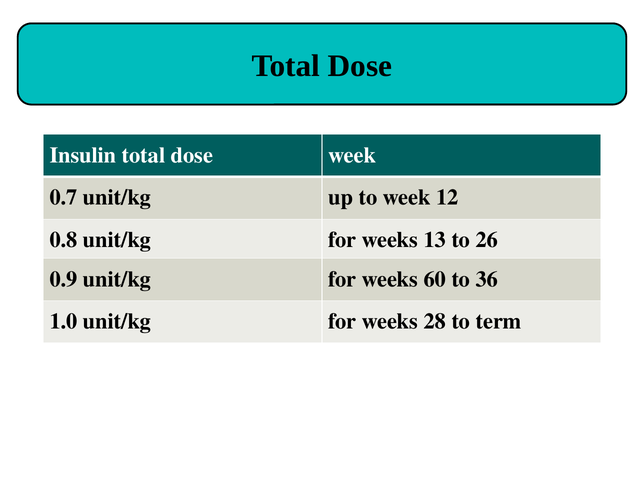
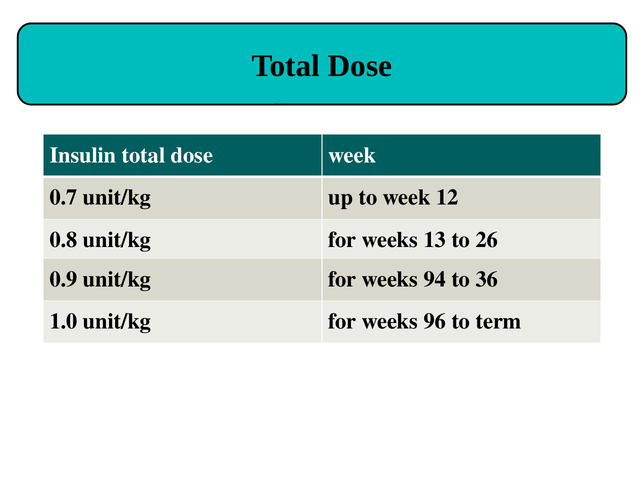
60: 60 -> 94 (435, 279)
28: 28 -> 96 (435, 322)
